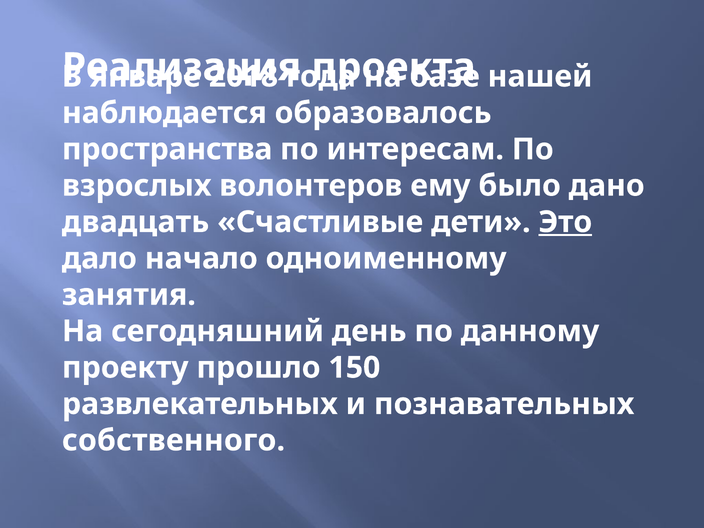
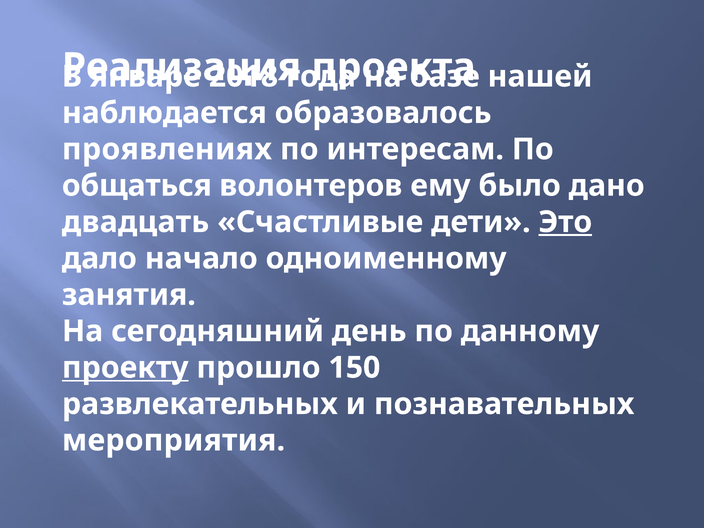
пространства: пространства -> проявлениях (167, 149)
взрослых: взрослых -> общаться (137, 186)
проекту underline: none -> present (125, 368)
собственного: собственного -> мероприятия (174, 440)
